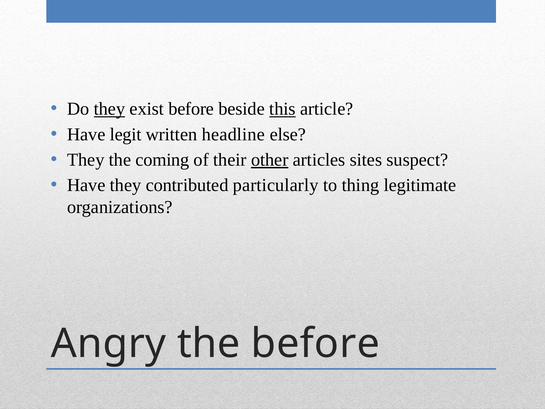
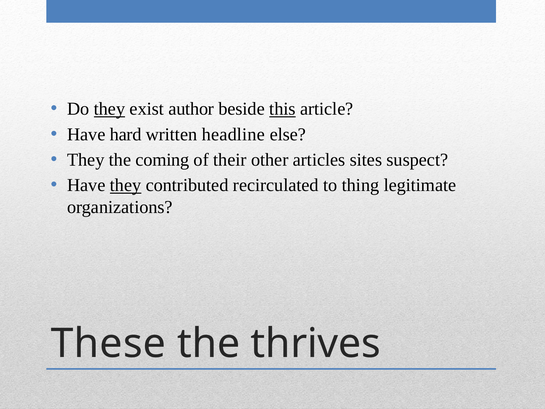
exist before: before -> author (191, 109)
legit: legit -> hard (126, 134)
other underline: present -> none (270, 160)
they underline: none -> present (126, 185)
particularly: particularly -> recirculated (276, 185)
Angry: Angry -> These (108, 343)
the before: before -> thrives (316, 343)
